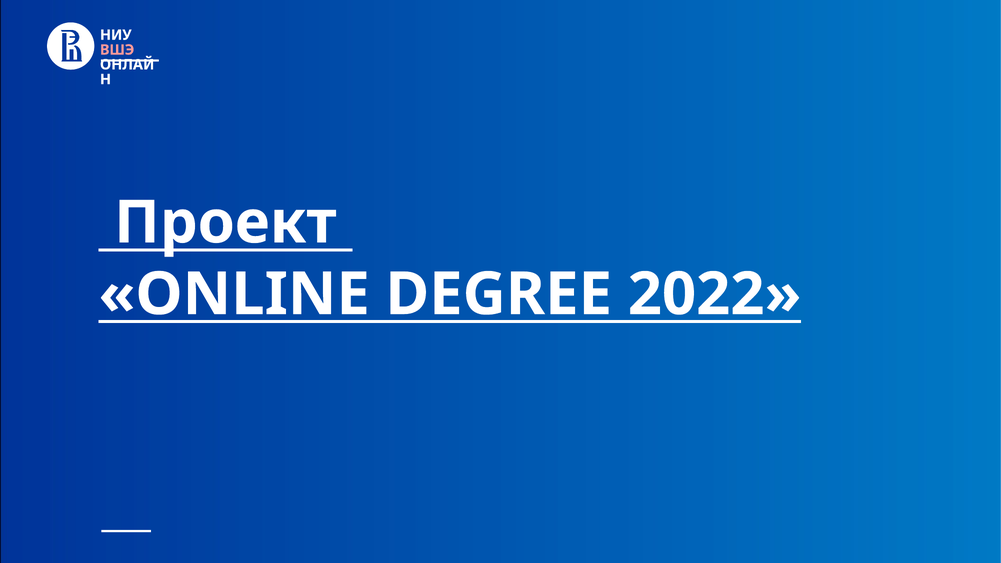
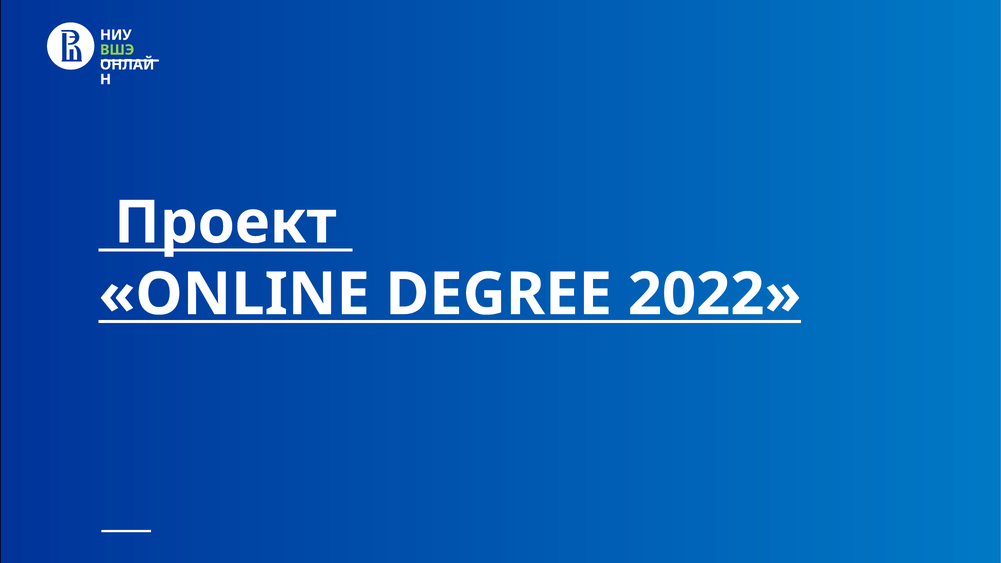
ВШЭ colour: pink -> light green (117, 50)
